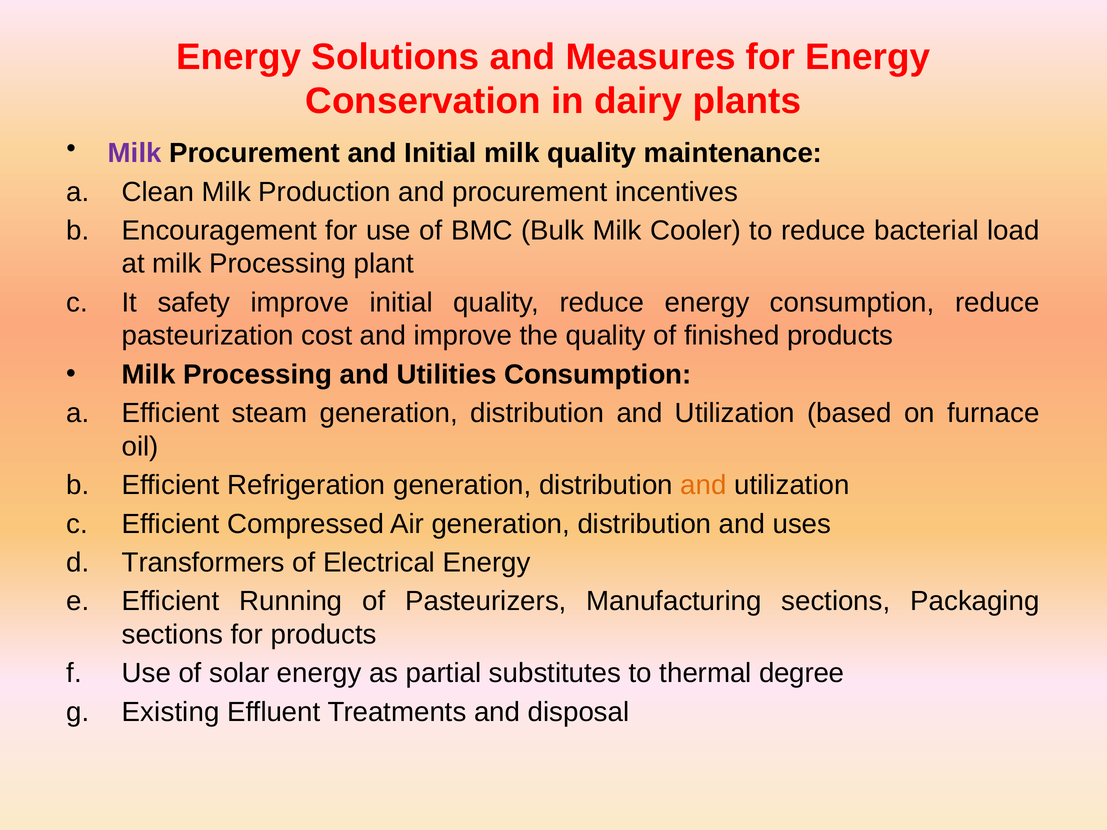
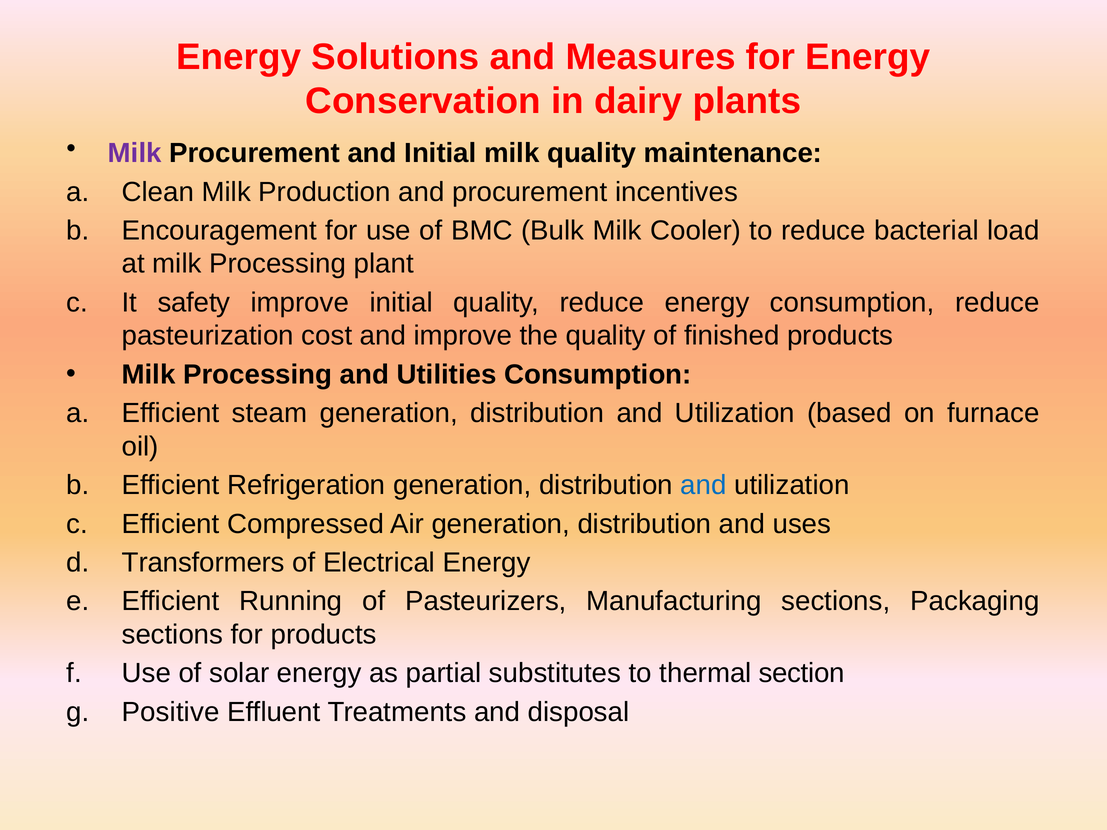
and colour: orange -> blue (704, 485)
degree: degree -> section (802, 674)
Existing: Existing -> Positive (171, 712)
